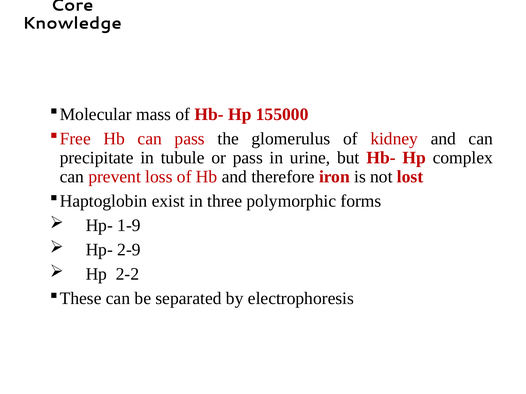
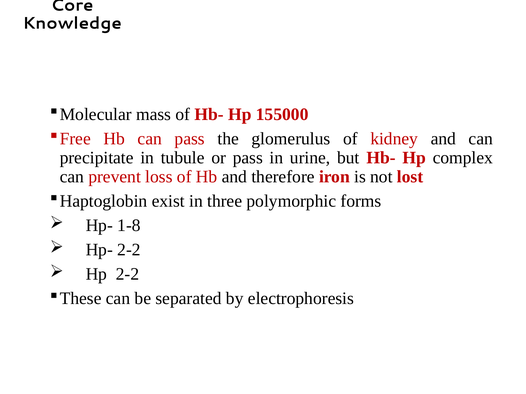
1-9: 1-9 -> 1-8 (129, 226)
Hp- 2-9: 2-9 -> 2-2 (129, 250)
